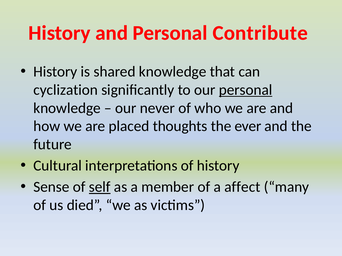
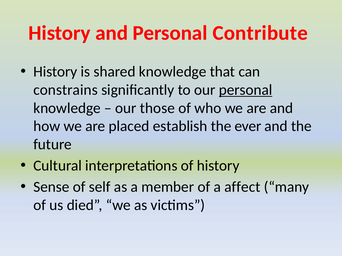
cyclization: cyclization -> constrains (66, 90)
never: never -> those (157, 108)
thoughts: thoughts -> establish (180, 126)
self underline: present -> none (100, 187)
